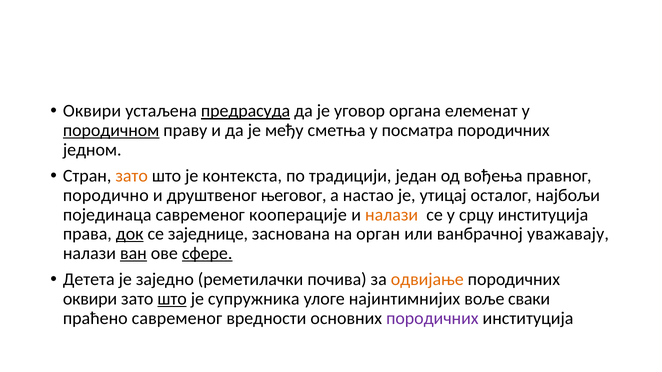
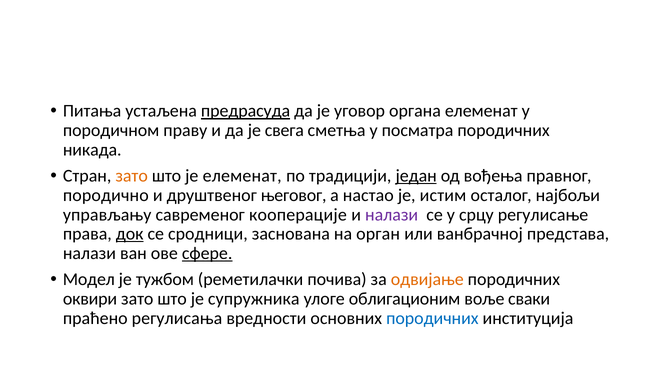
Оквири: Оквири -> Питања (92, 111)
породичном underline: present -> none (111, 131)
међу: међу -> свега (284, 131)
једном: једном -> никада (92, 150)
је контекста: контекста -> елеменат (242, 176)
један underline: none -> present (416, 176)
утицај: утицај -> истим (443, 195)
појединаца: појединаца -> управљању (107, 215)
налази colour: orange -> purple (392, 215)
срцу институција: институција -> регулисање (543, 215)
заједнице: заједнице -> сродници (208, 234)
уважавају: уважавају -> представа (568, 234)
ван underline: present -> none (133, 254)
Детета: Детета -> Модел (89, 280)
заједно: заједно -> тужбом (165, 280)
што underline: present -> none (172, 299)
најинтимнијих: најинтимнијих -> облигационим (405, 299)
праћено савременог: савременог -> регулисања (177, 318)
породичних colour: purple -> blue (432, 318)
